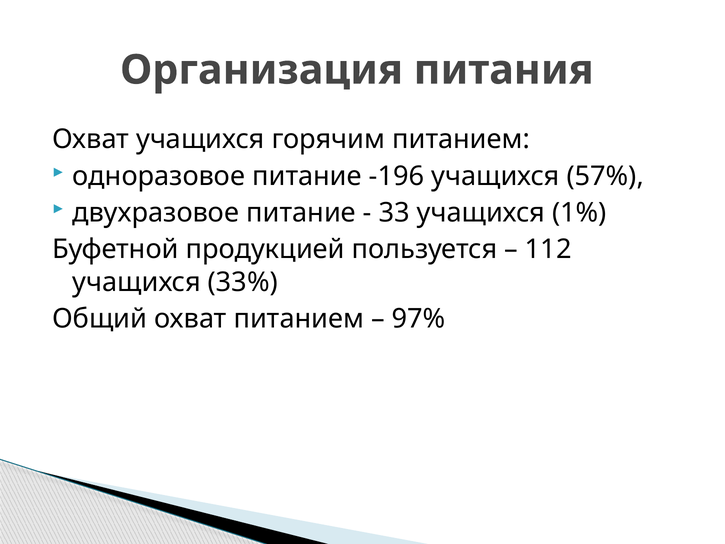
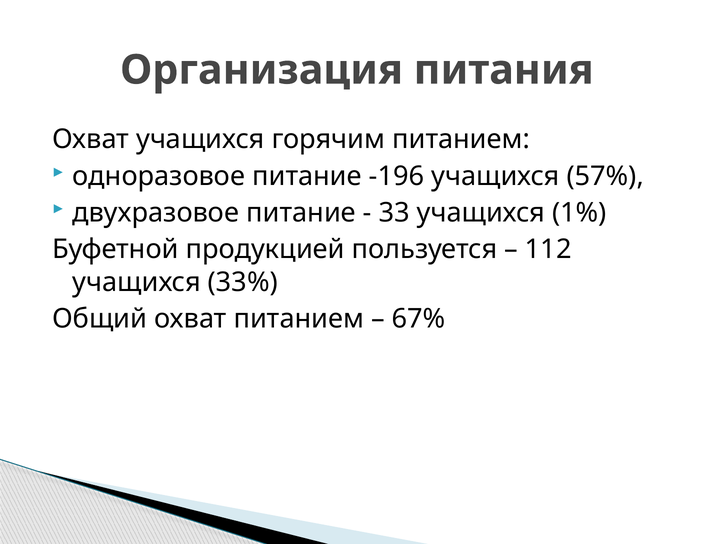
97%: 97% -> 67% (419, 319)
